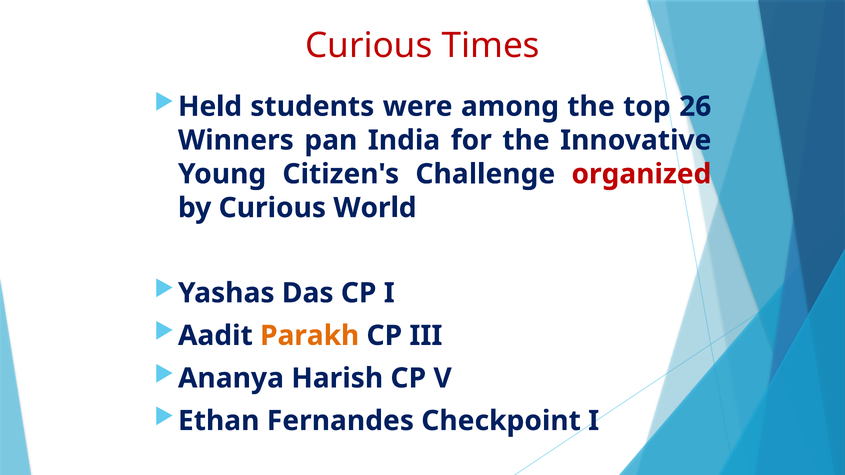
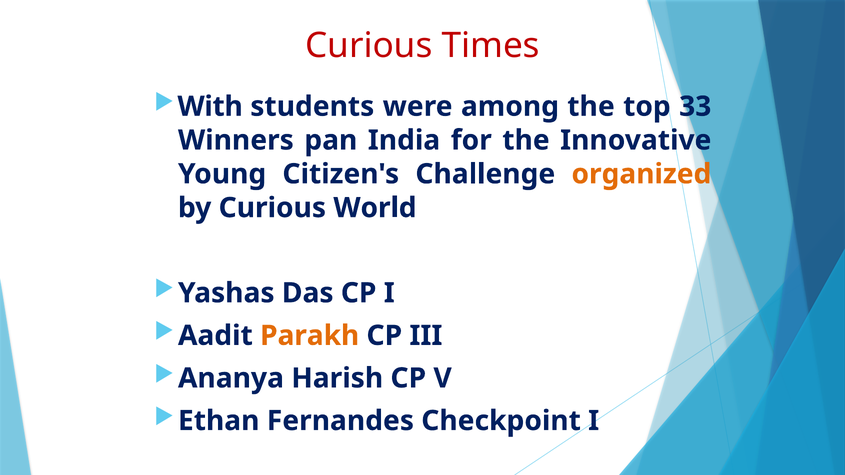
Held: Held -> With (210, 107)
26: 26 -> 33 (695, 107)
organized colour: red -> orange (641, 174)
